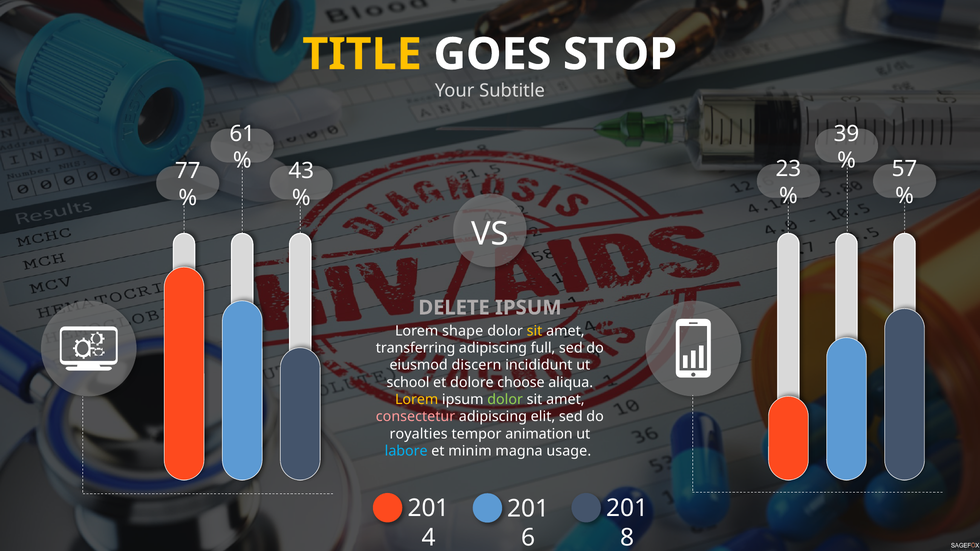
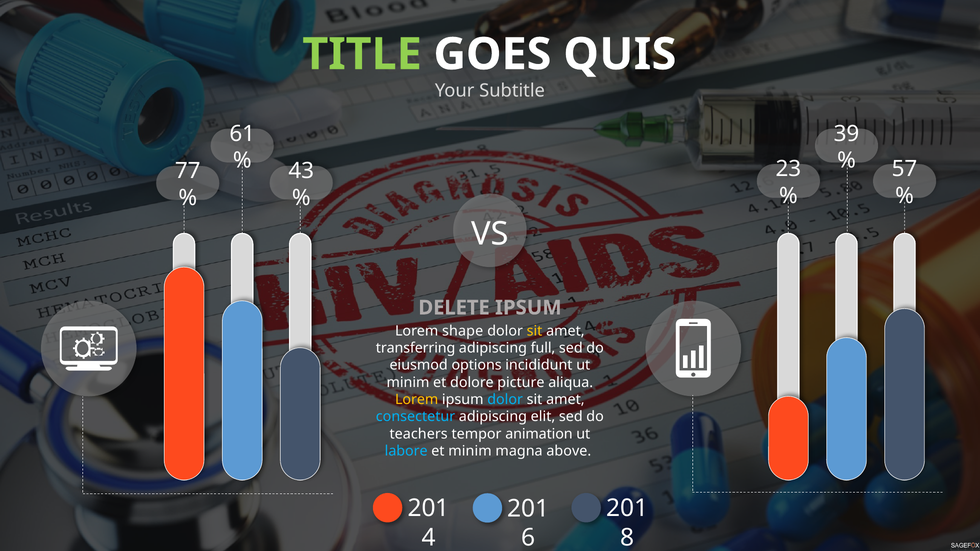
TITLE colour: yellow -> light green (362, 54)
STOP: STOP -> QUIS (620, 54)
discern: discern -> options (477, 365)
school: school -> minim (408, 383)
choose: choose -> picture (521, 383)
dolor colour: light green -> light blue (505, 400)
consectetur colour: pink -> light blue (416, 417)
royalties: royalties -> teachers (419, 434)
usage: usage -> above (569, 451)
